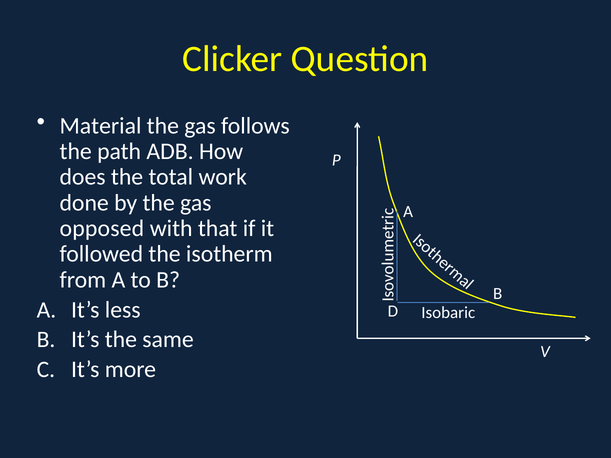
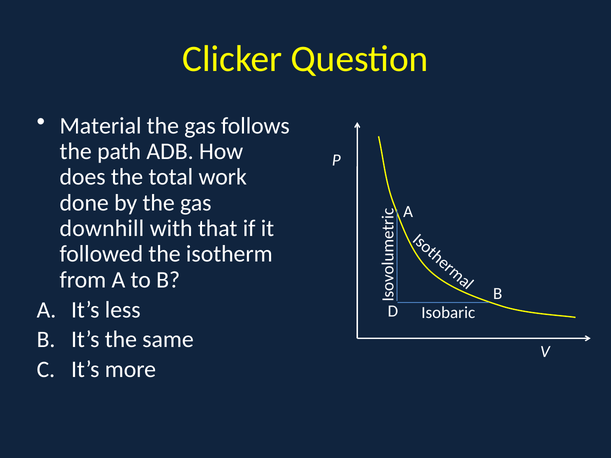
opposed: opposed -> downhill (102, 229)
